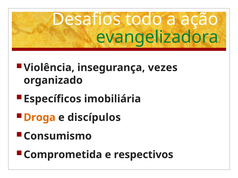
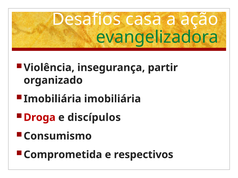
todo: todo -> casa (144, 19)
vezes: vezes -> partir (163, 68)
Específicos: Específicos -> Imobiliária (52, 99)
Droga colour: orange -> red (40, 118)
